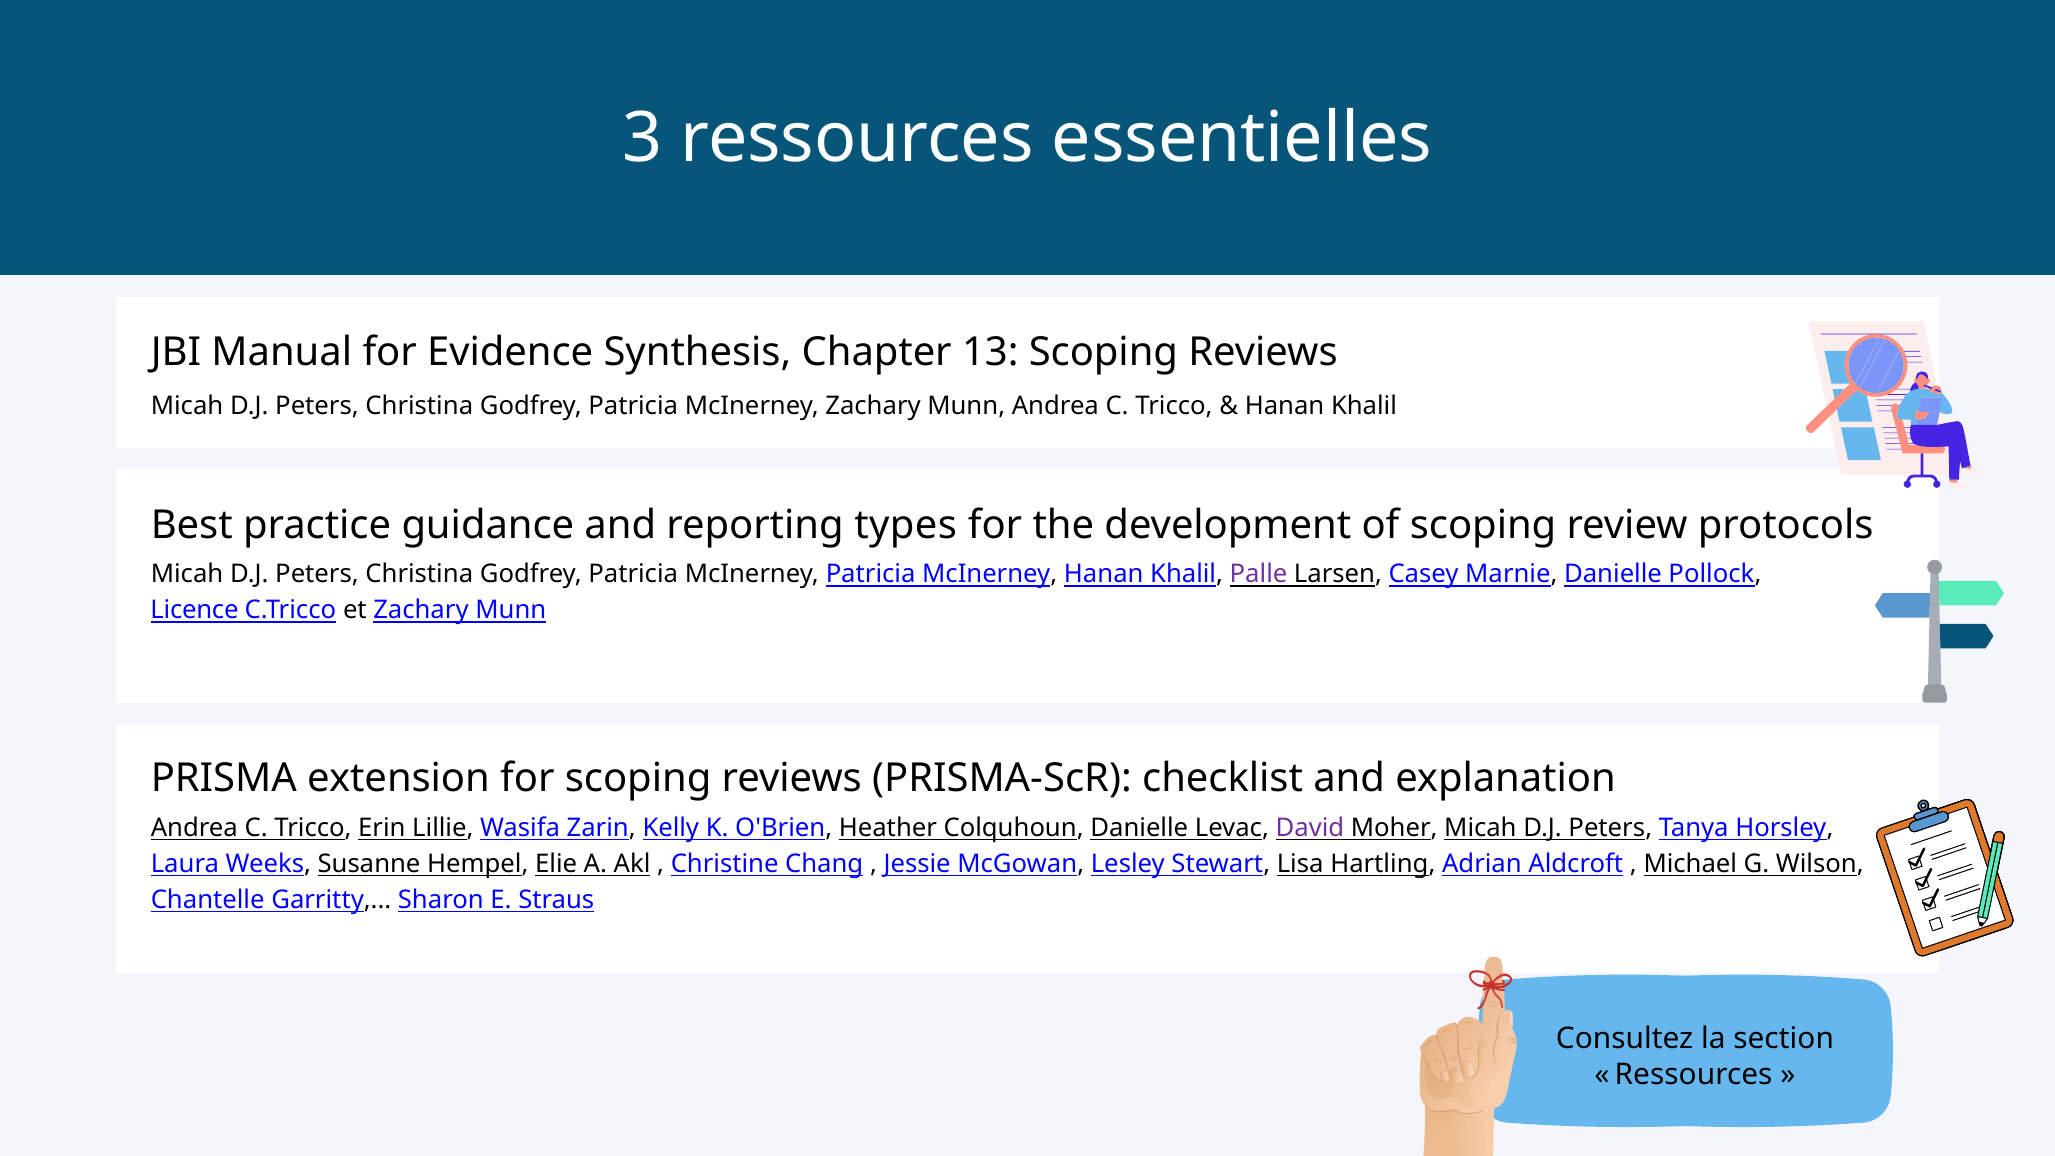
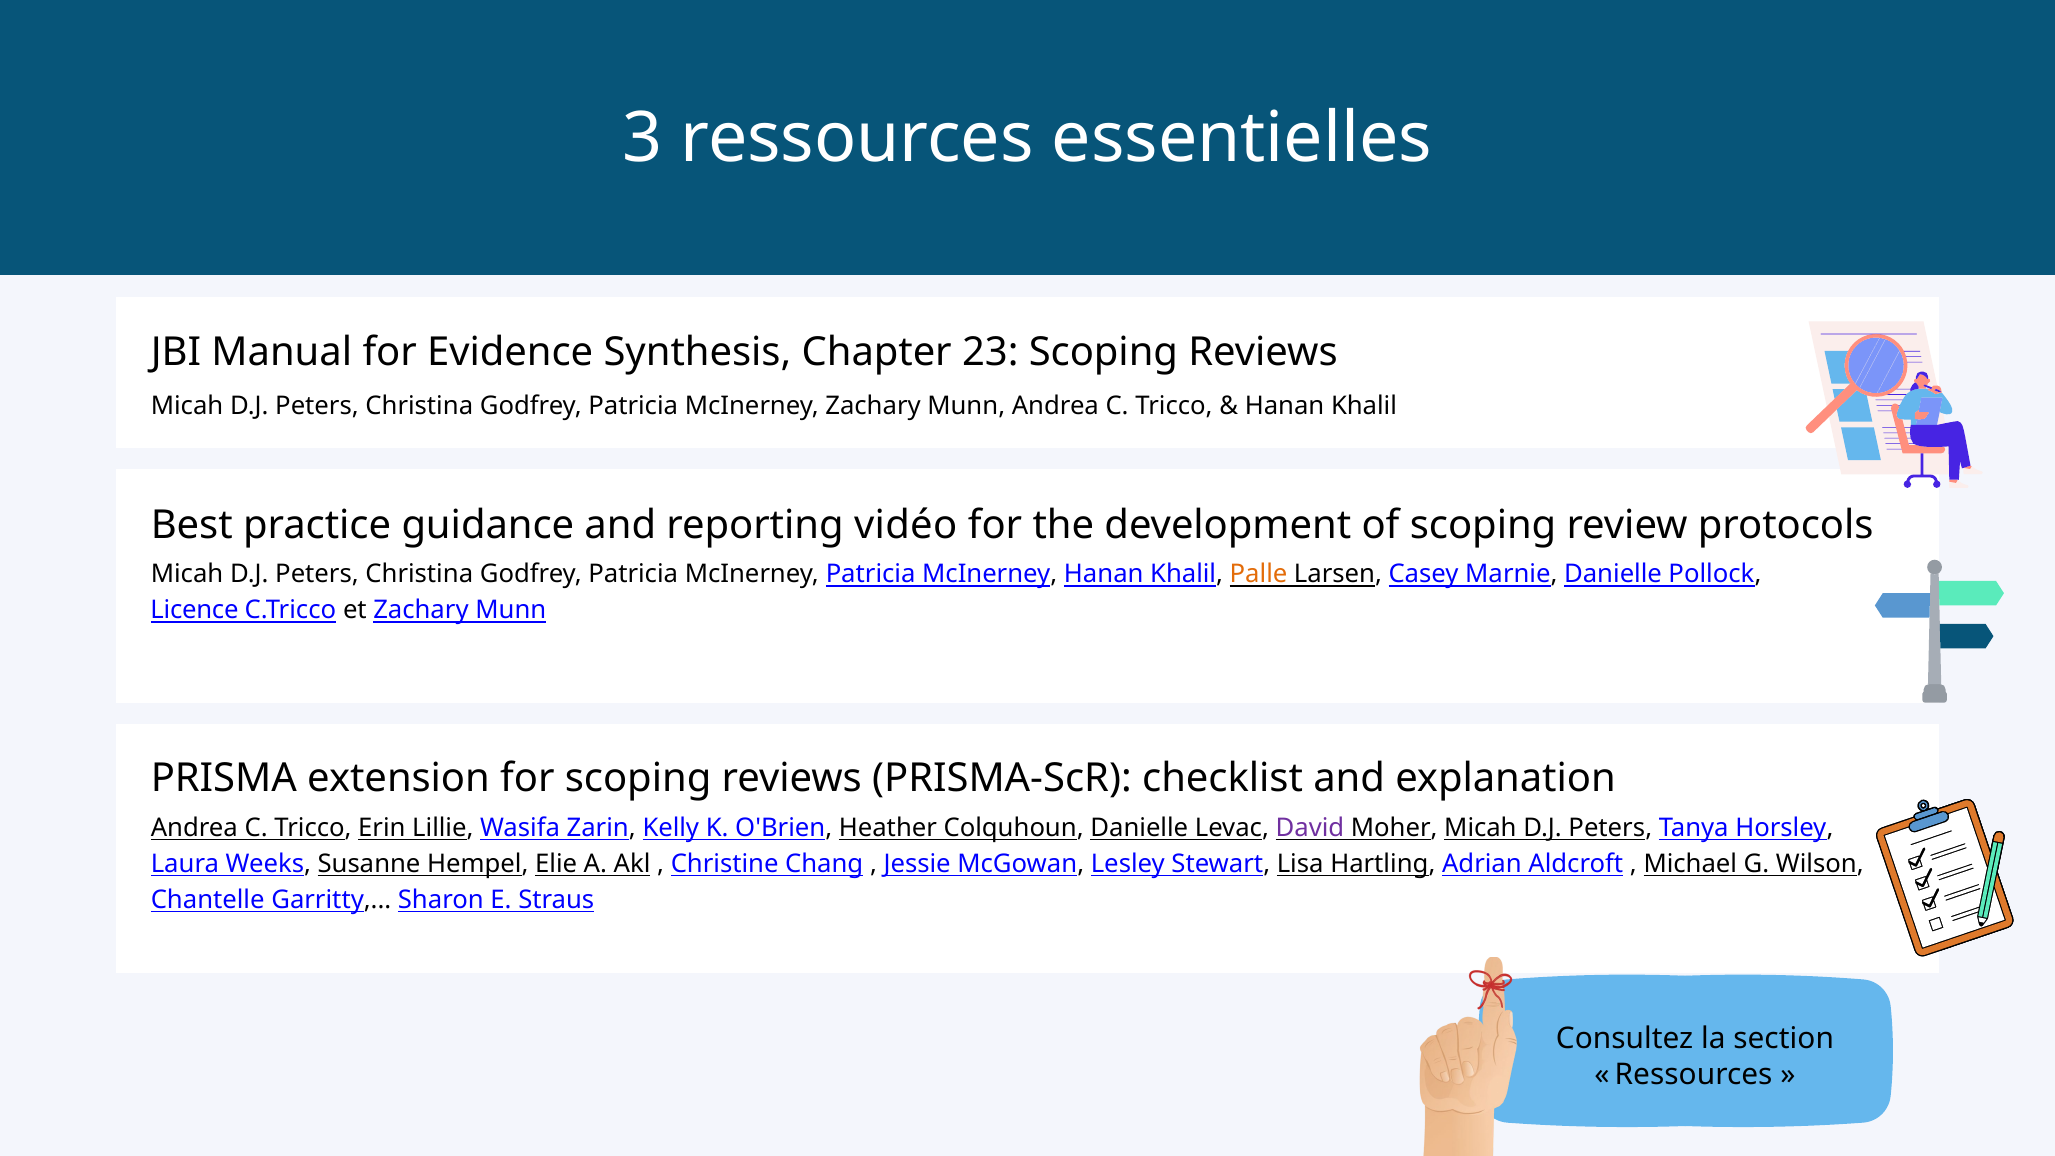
13: 13 -> 23 (990, 352)
types: types -> vidéo (906, 525)
Palle colour: purple -> orange (1259, 574)
